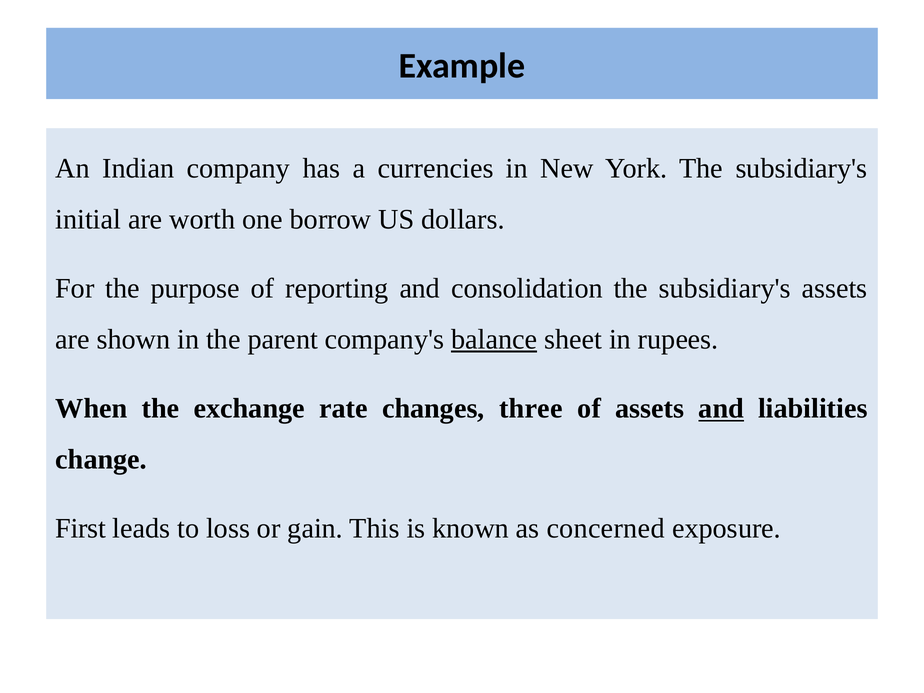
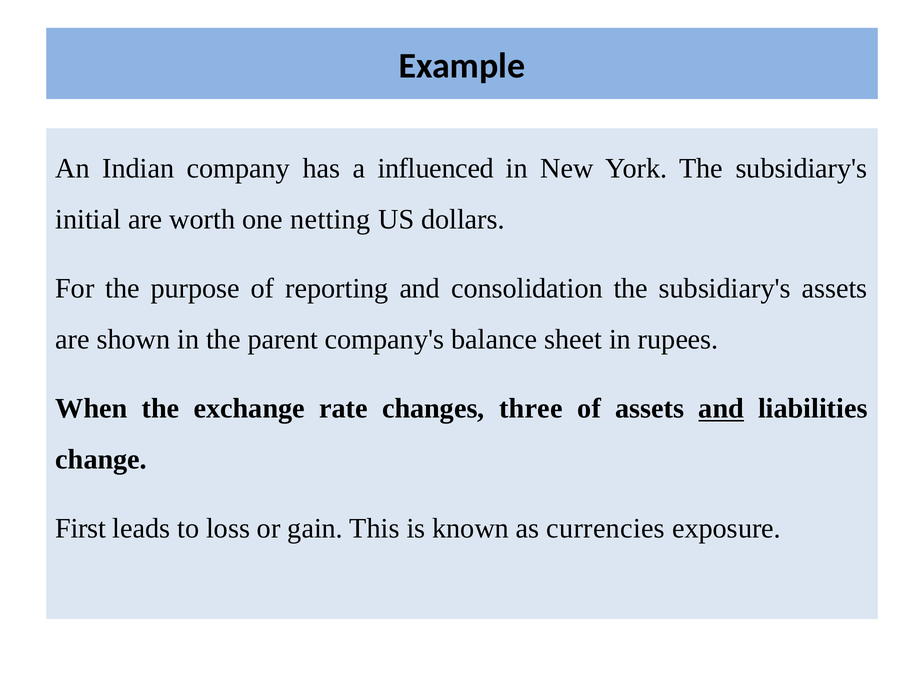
currencies: currencies -> influenced (436, 169)
borrow: borrow -> netting (330, 219)
balance underline: present -> none (494, 339)
concerned: concerned -> currencies (606, 529)
